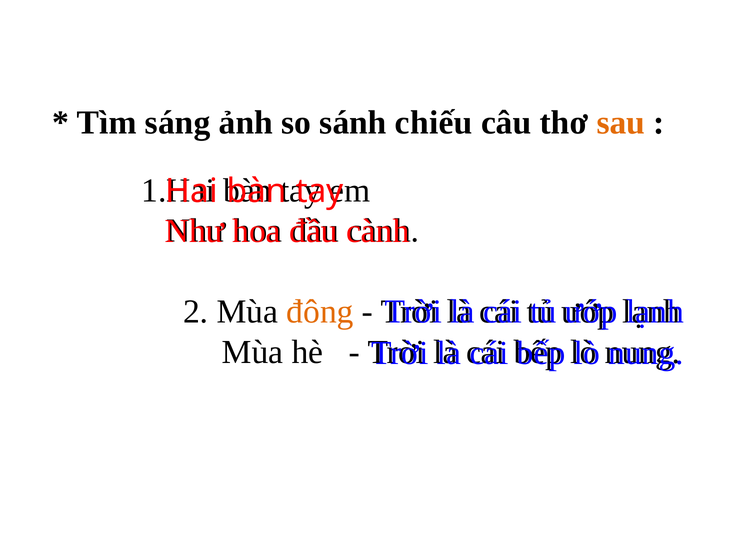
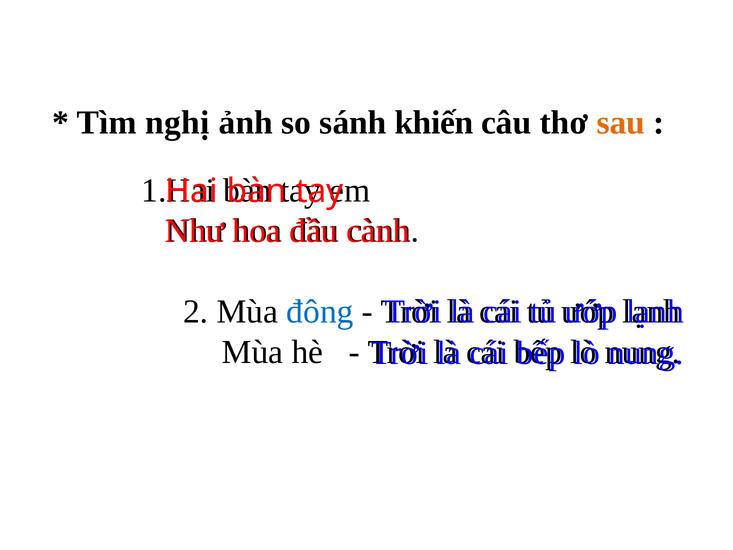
sáng: sáng -> nghị (178, 123)
chiếu: chiếu -> khiến (434, 123)
đông colour: orange -> blue (320, 312)
